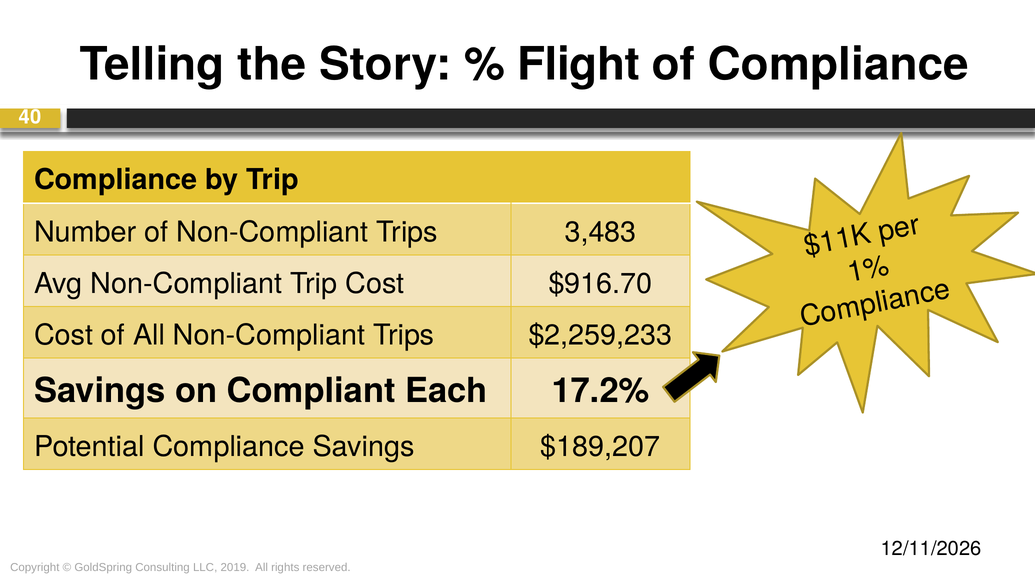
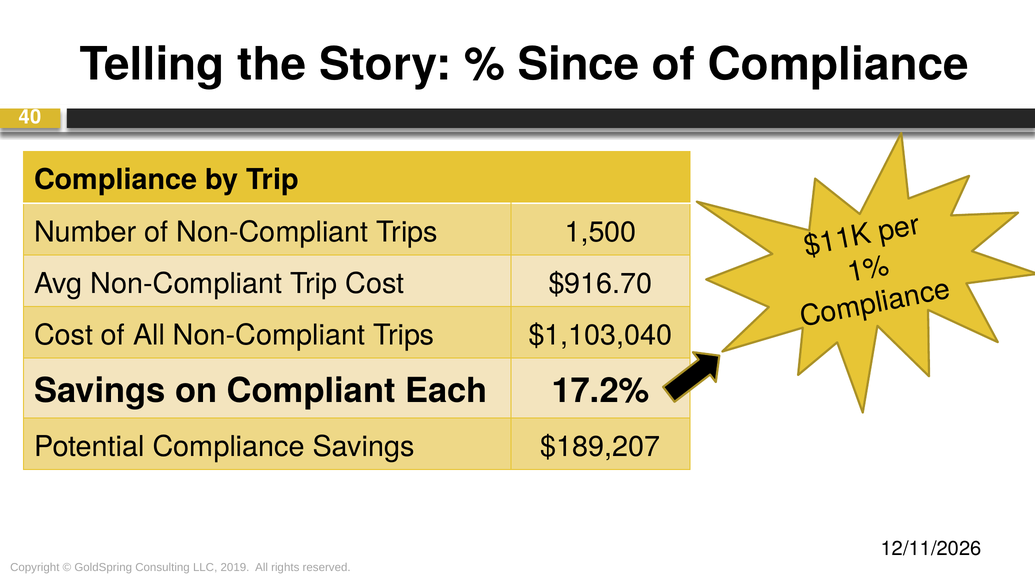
Flight: Flight -> Since (579, 65)
3,483: 3,483 -> 1,500 (601, 232)
$2,259,233: $2,259,233 -> $1,103,040 (600, 335)
